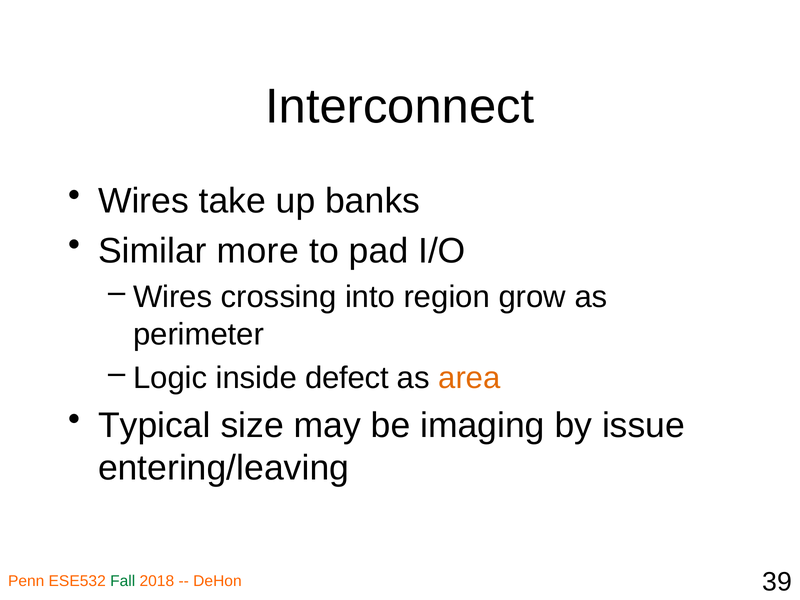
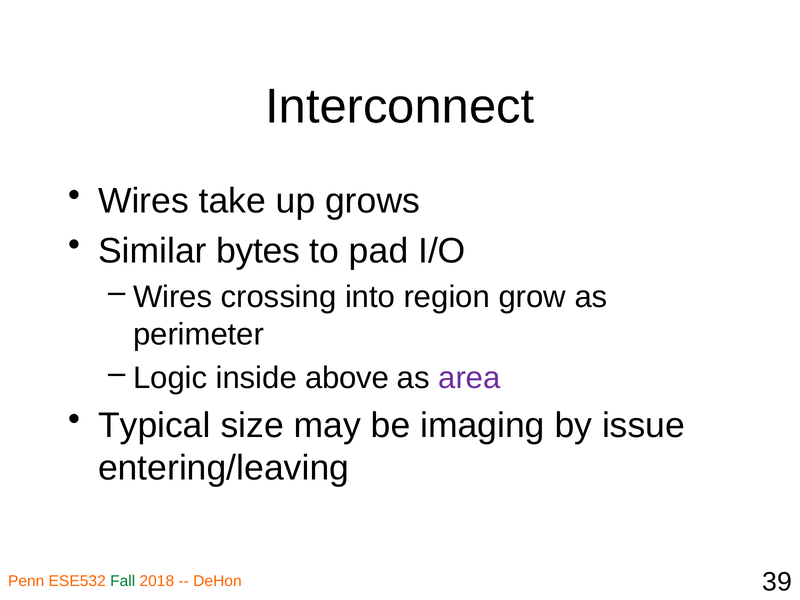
banks: banks -> grows (373, 201)
more: more -> bytes (258, 251)
defect: defect -> above (347, 378)
area colour: orange -> purple (469, 378)
